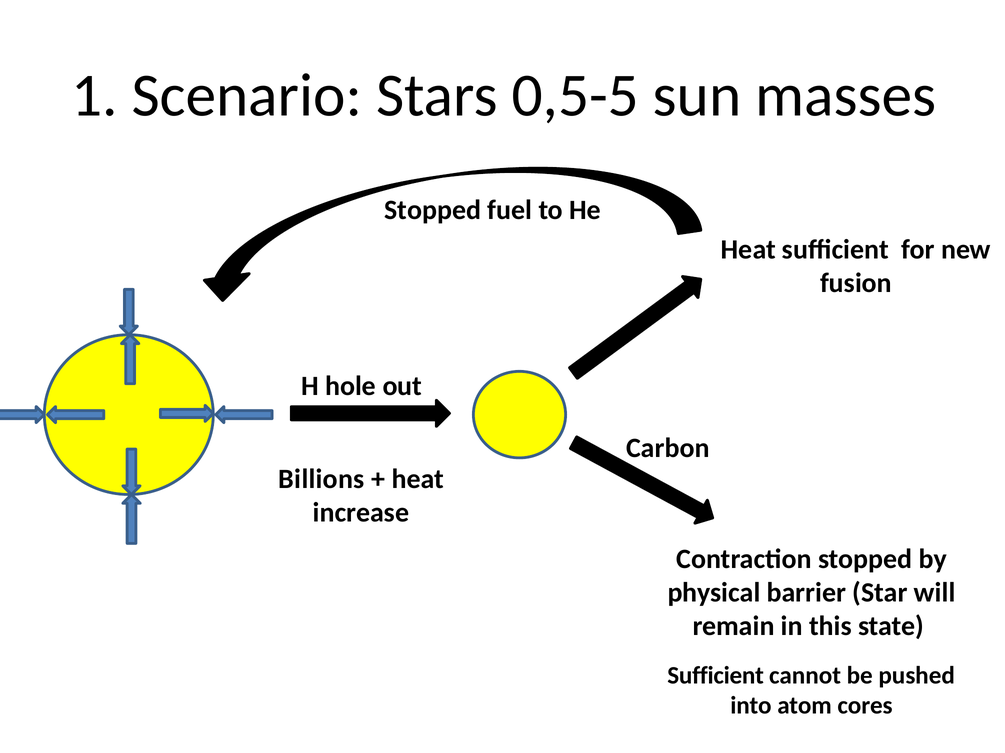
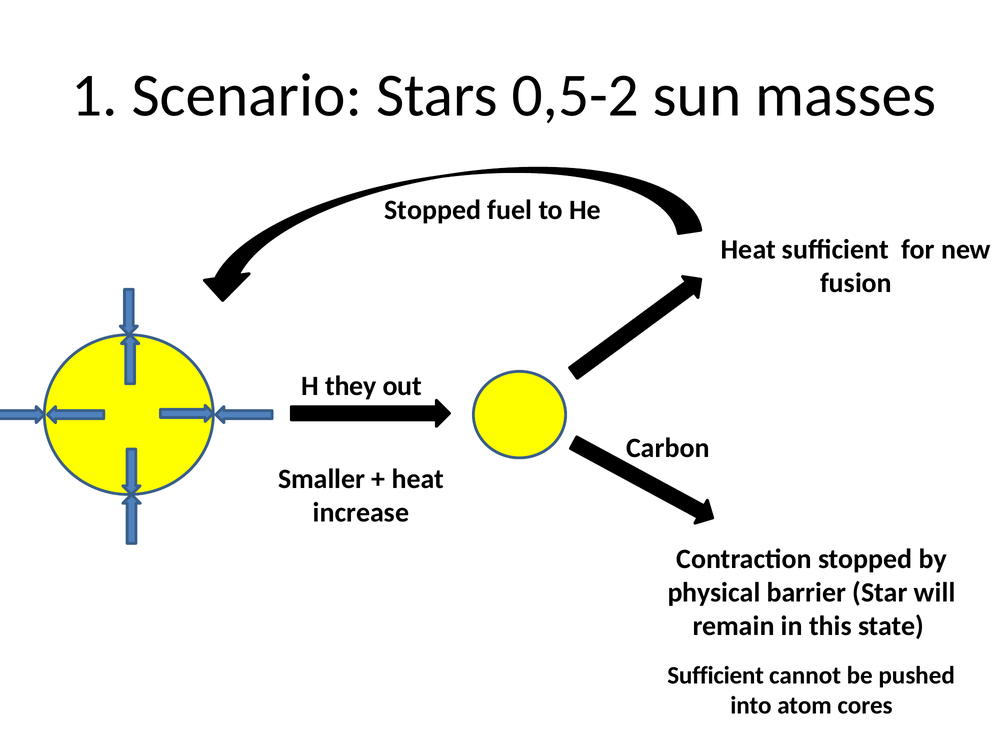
0,5-5: 0,5-5 -> 0,5-2 (575, 96)
hole: hole -> they (351, 387)
Billions: Billions -> Smaller (322, 480)
